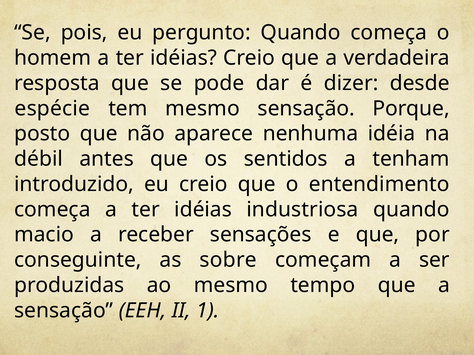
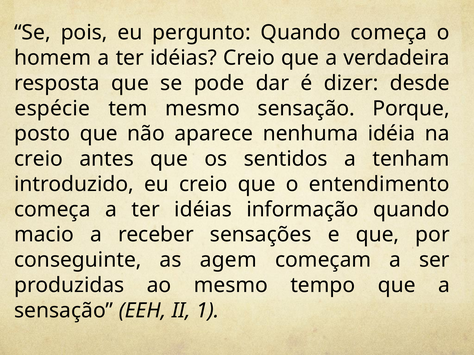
débil: débil -> creio (39, 159)
industriosa: industriosa -> informação (303, 210)
sobre: sobre -> agem (228, 260)
